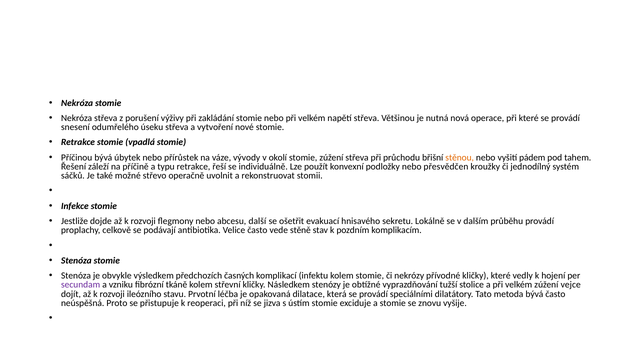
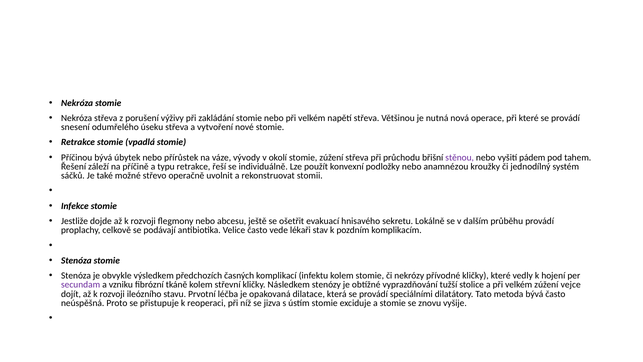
stěnou colour: orange -> purple (460, 157)
přesvědčen: přesvědčen -> anamnézou (446, 167)
další: další -> ještě (257, 221)
stěně: stěně -> lékaři (300, 230)
